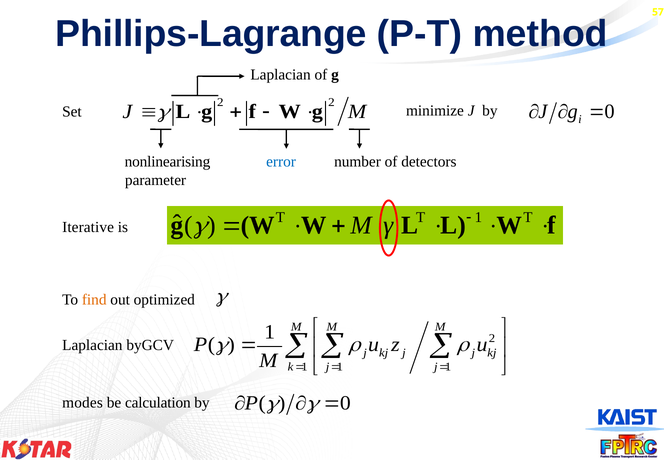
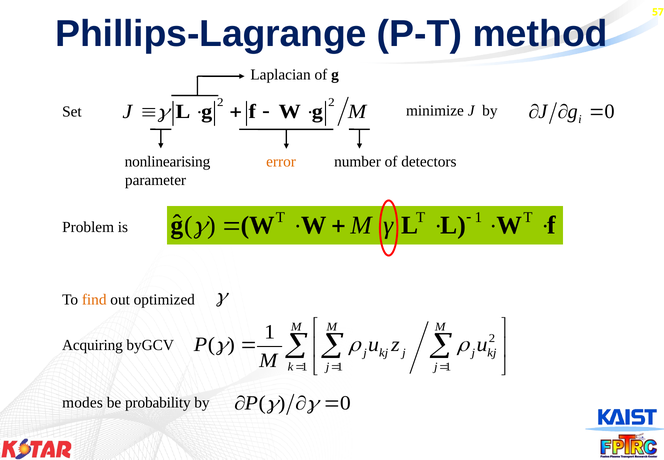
error colour: blue -> orange (281, 162)
Iterative: Iterative -> Problem (88, 227)
Laplacian: Laplacian -> Acquiring (92, 345)
calculation: calculation -> probability (158, 402)
